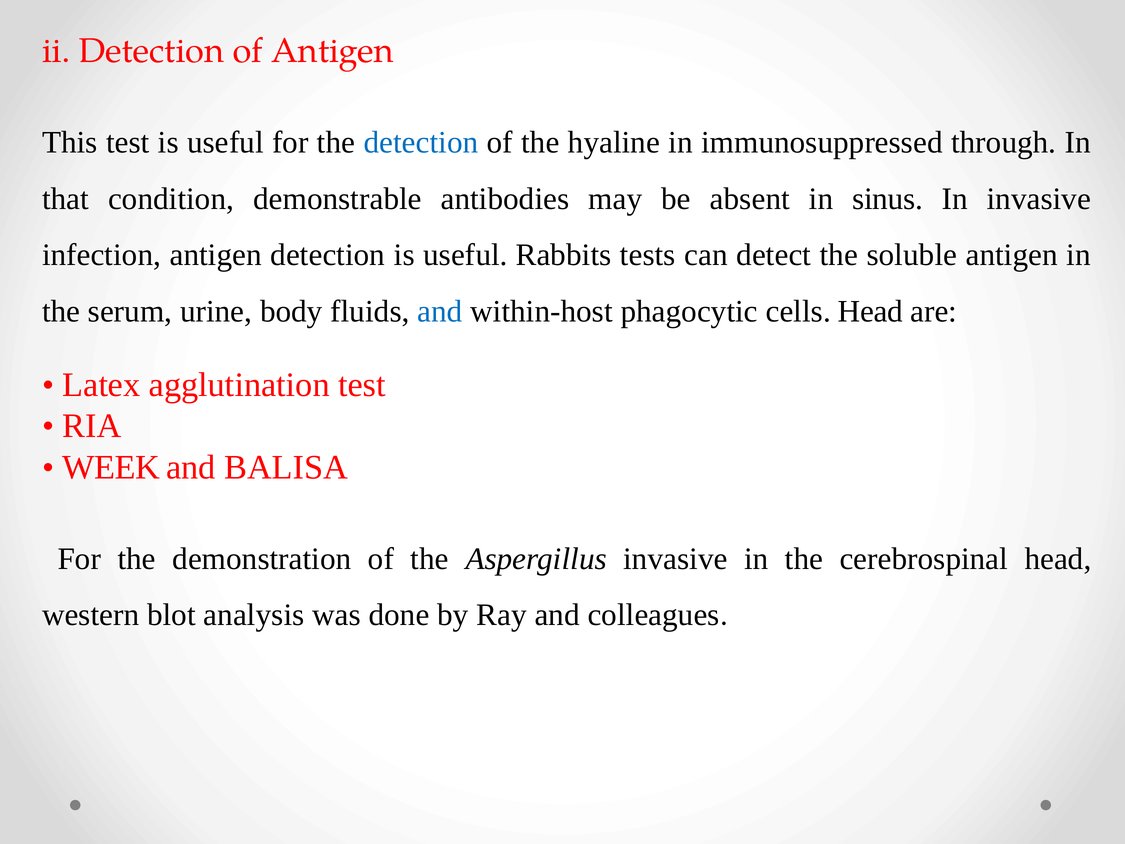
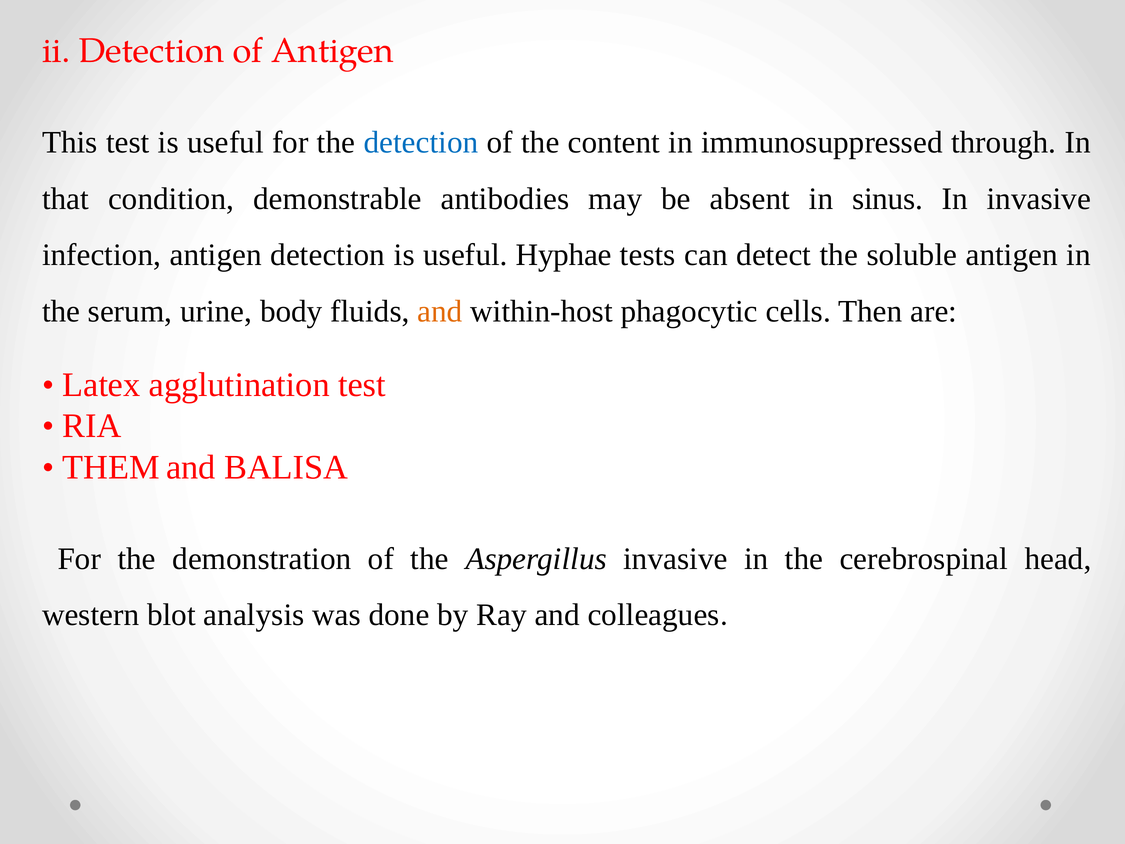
hyaline: hyaline -> content (614, 143)
Rabbits: Rabbits -> Hyphae (564, 255)
and colour: blue -> orange (440, 311)
cells Head: Head -> Then (870, 311)
WEEK: WEEK -> THEM (111, 467)
